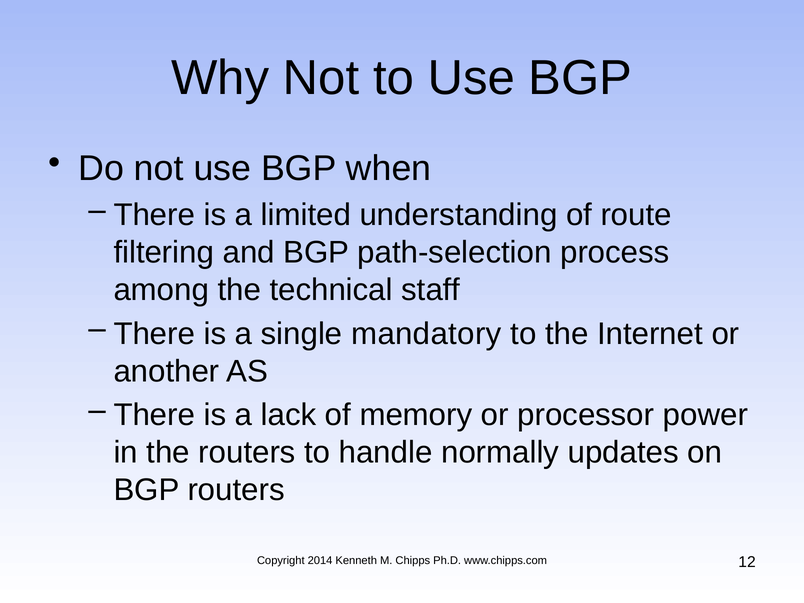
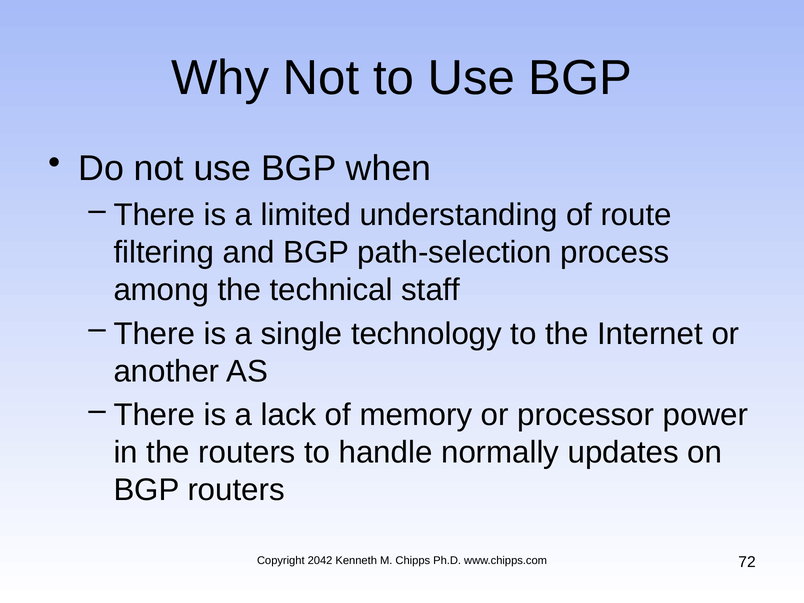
mandatory: mandatory -> technology (426, 334)
2014: 2014 -> 2042 (320, 561)
12: 12 -> 72 (747, 562)
